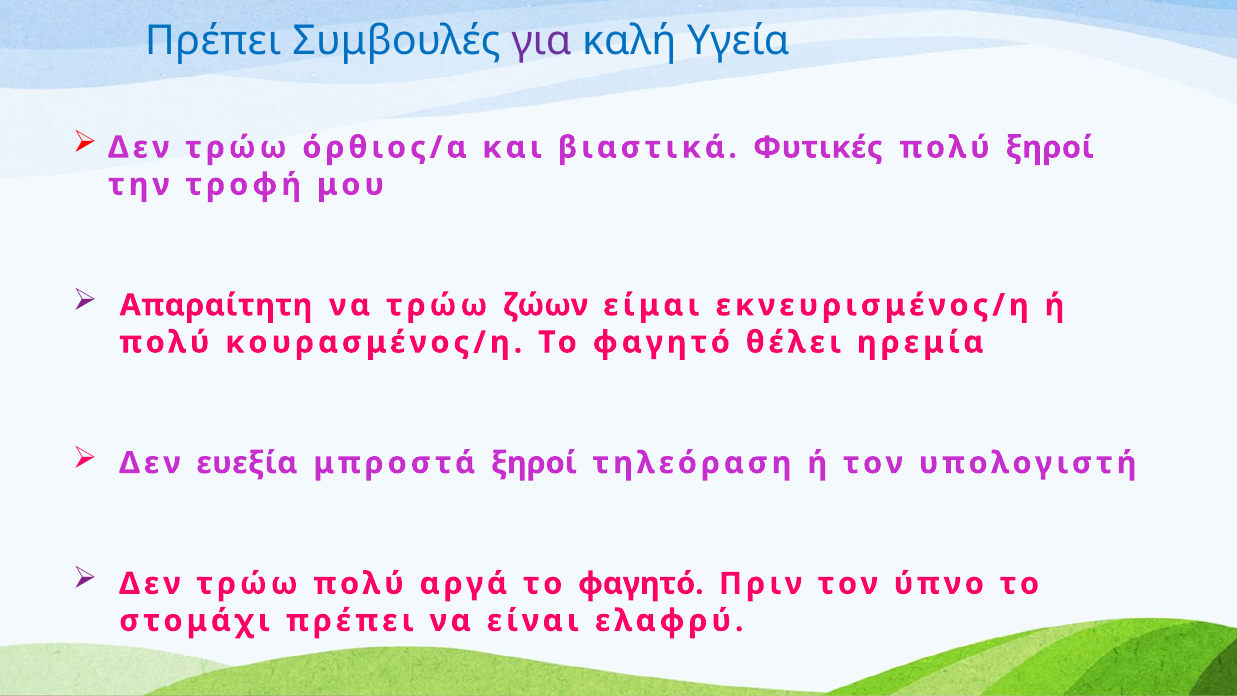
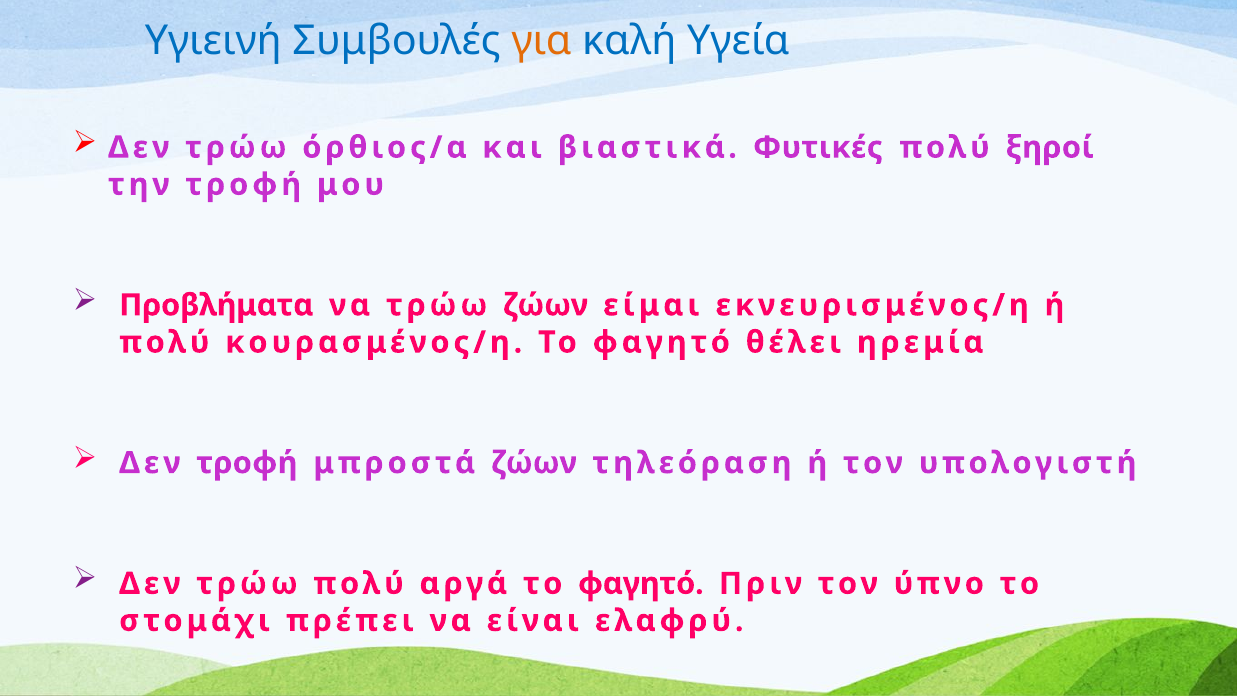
Πρέπει: Πρέπει -> Υγιεινή (213, 41)
για colour: purple -> orange (542, 41)
Απαραίτητη: Απαραίτητη -> Προβλήματα (216, 305)
Δεν ευεξία: ευεξία -> τροφή (247, 463)
μπροστά ξηροί: ξηροί -> ζώων (534, 463)
